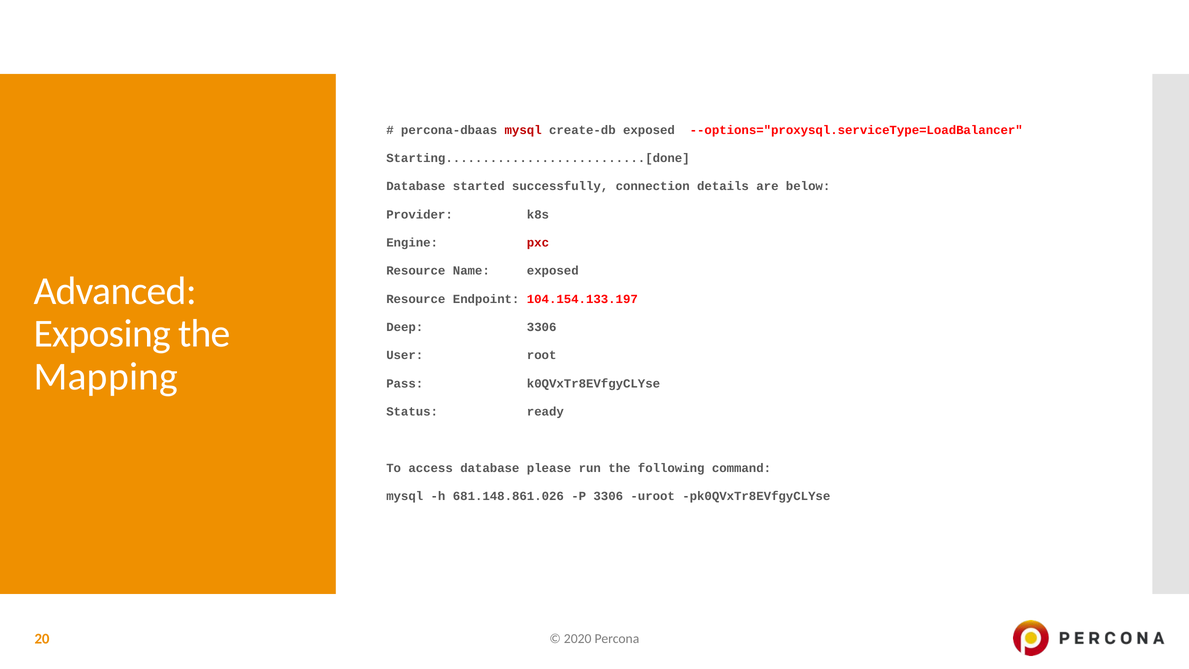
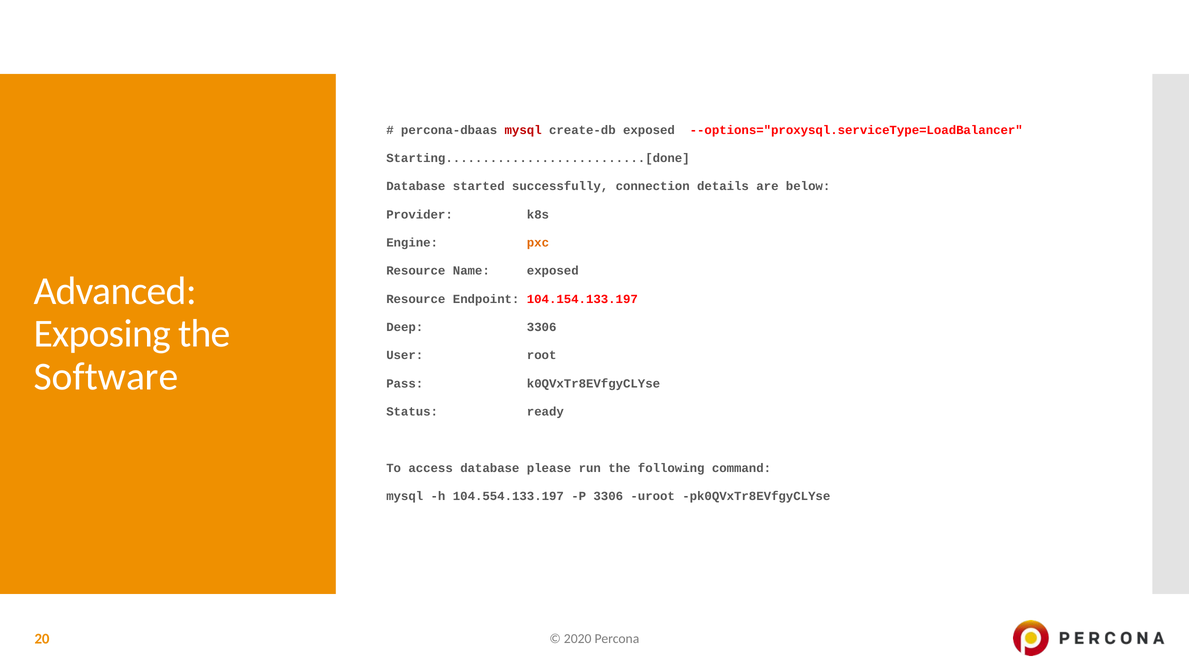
pxc colour: red -> orange (538, 243)
Mapping: Mapping -> Software (106, 377)
681.148.861.026: 681.148.861.026 -> 104.554.133.197 (508, 496)
